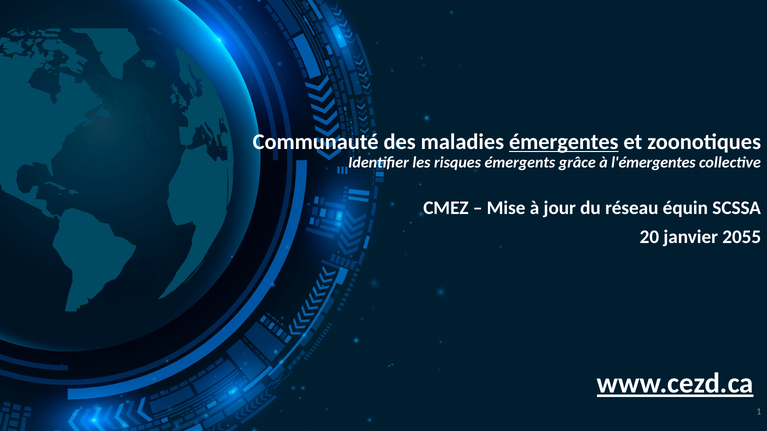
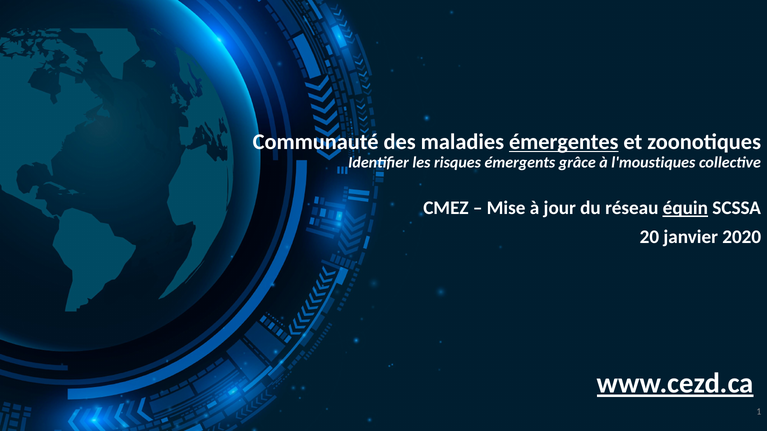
l'émergentes: l'émergentes -> l'moustiques (653, 163)
équin underline: none -> present (685, 208)
2055: 2055 -> 2020 (742, 237)
